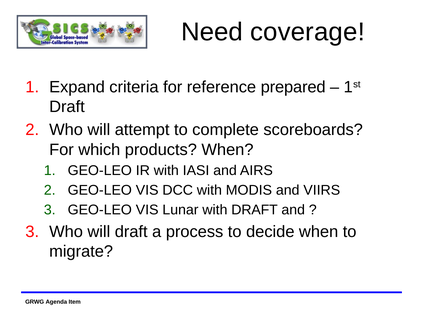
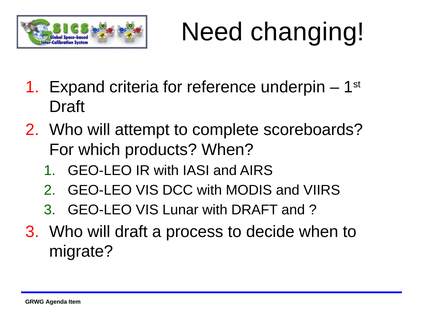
coverage: coverage -> changing (307, 32)
prepared: prepared -> underpin (293, 87)
